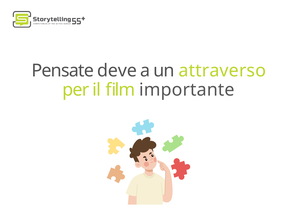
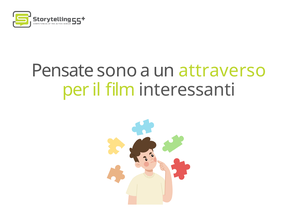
deve: deve -> sono (117, 71)
importante: importante -> interessanti (187, 90)
